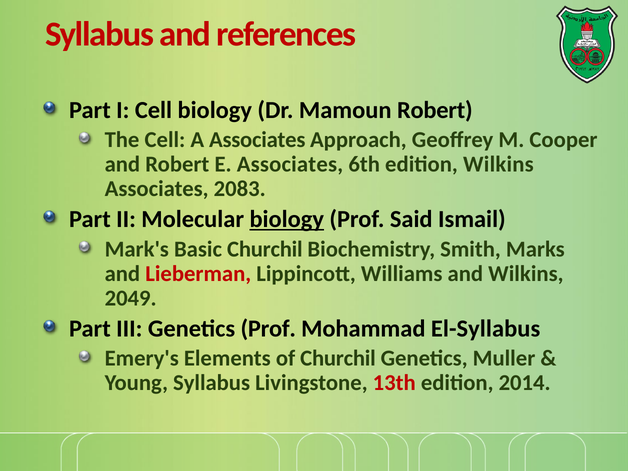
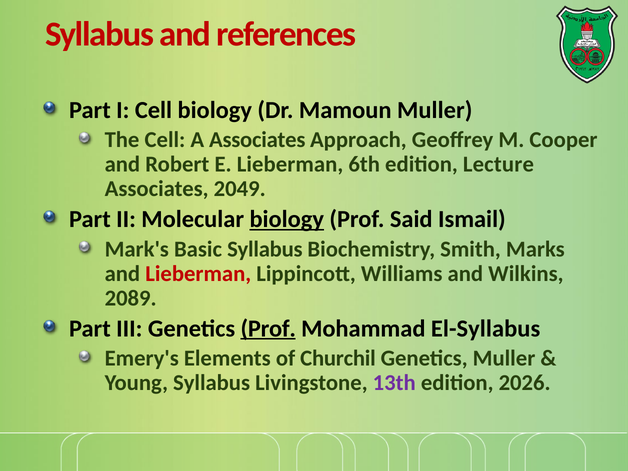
Mamoun Robert: Robert -> Muller (435, 110)
E Associates: Associates -> Lieberman (290, 164)
edition Wilkins: Wilkins -> Lecture (498, 164)
2083: 2083 -> 2049 (240, 189)
Basic Churchil: Churchil -> Syllabus (265, 249)
2049: 2049 -> 2089 (131, 298)
Prof underline: none -> present (268, 328)
13th colour: red -> purple (394, 383)
2014: 2014 -> 2026 (525, 383)
